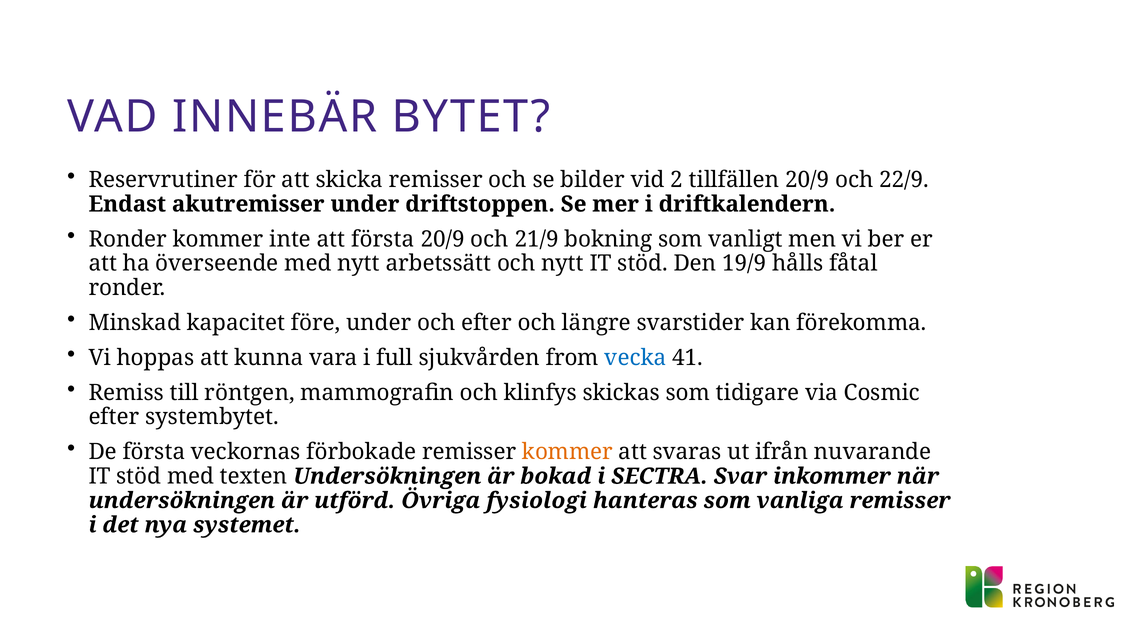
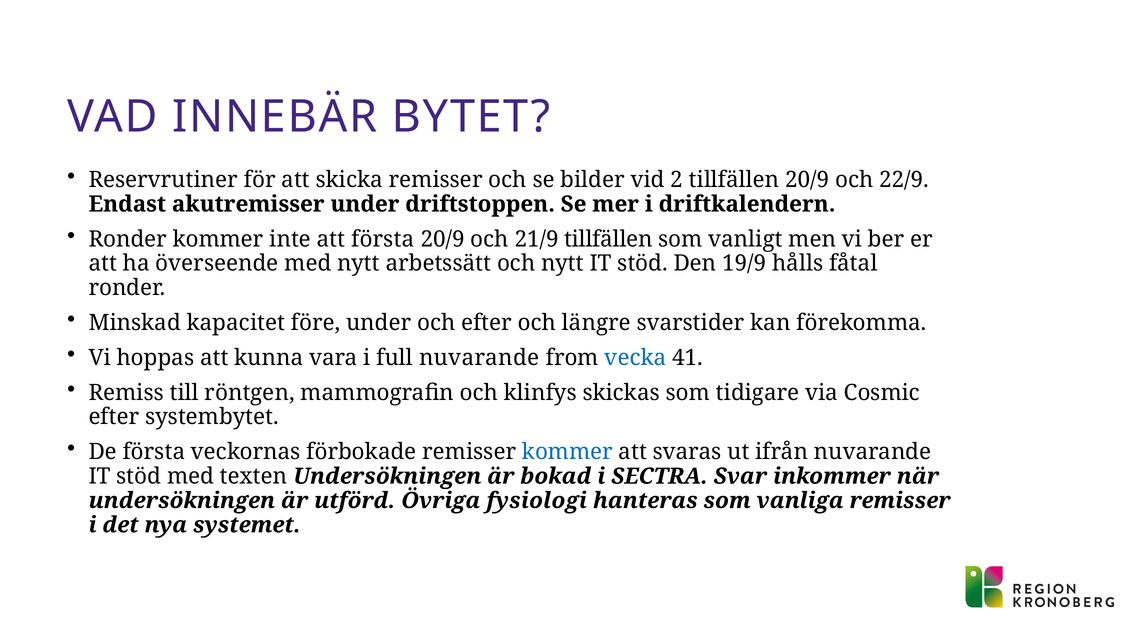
21/9 bokning: bokning -> tillfällen (609, 239)
full sjukvården: sjukvården -> nuvarande (479, 358)
kommer colour: orange -> blue (567, 452)
